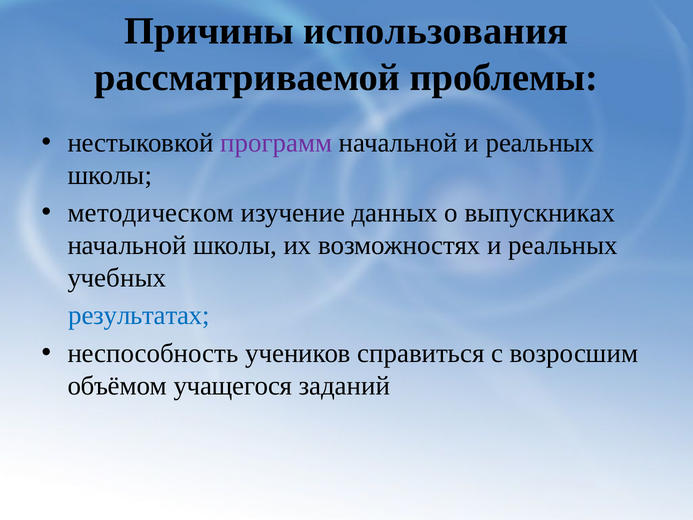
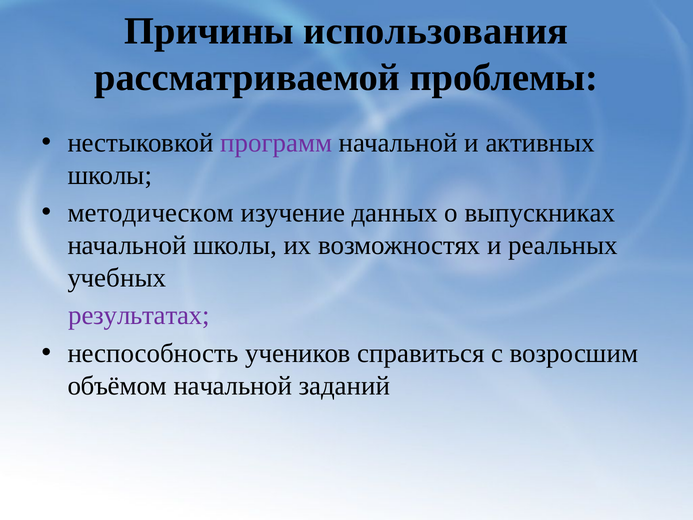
начальной и реальных: реальных -> активных (540, 143)
результатах colour: blue -> purple (139, 315)
объёмом учащегося: учащегося -> начальной (233, 386)
